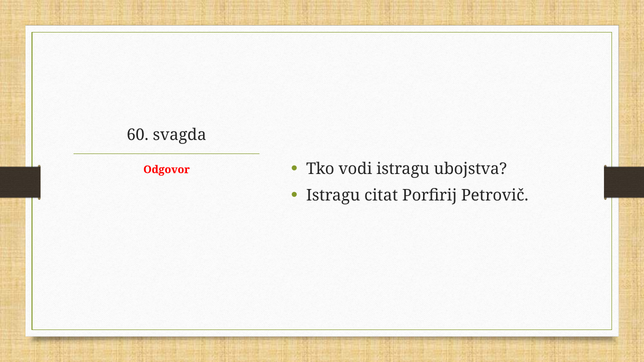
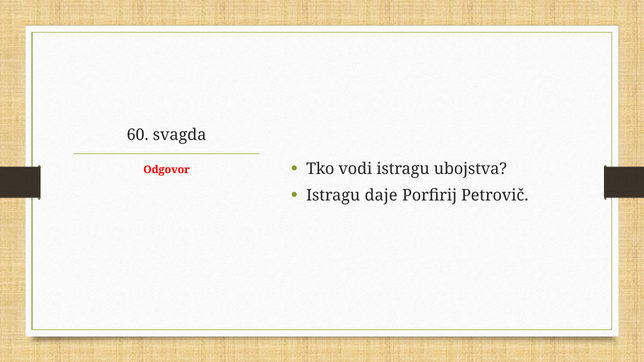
citat: citat -> daje (381, 196)
